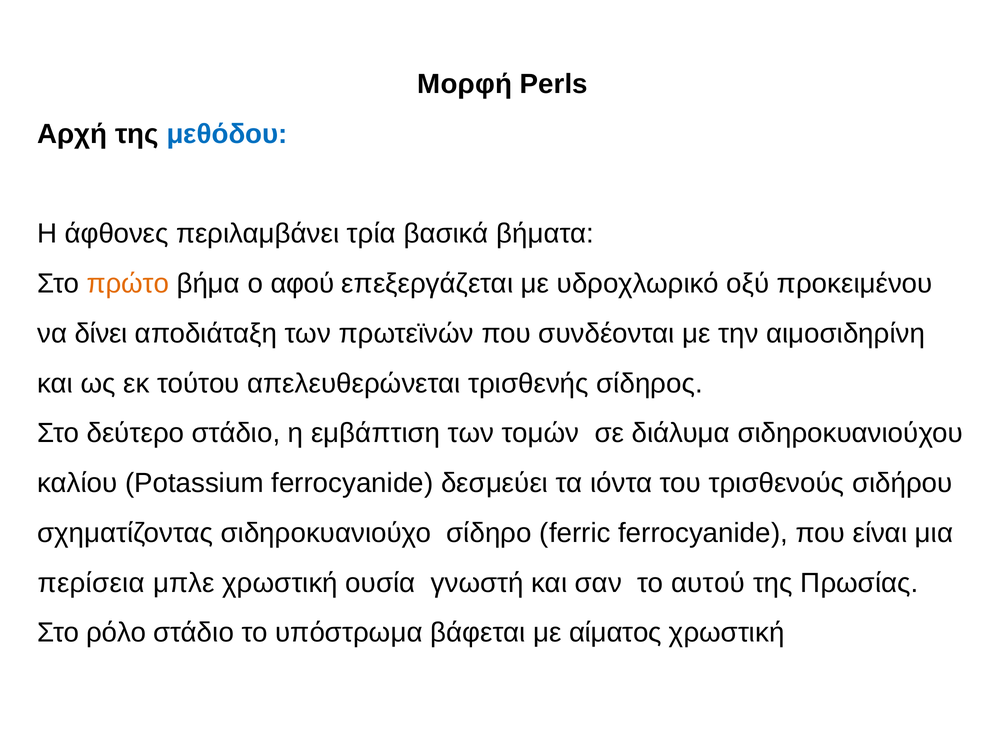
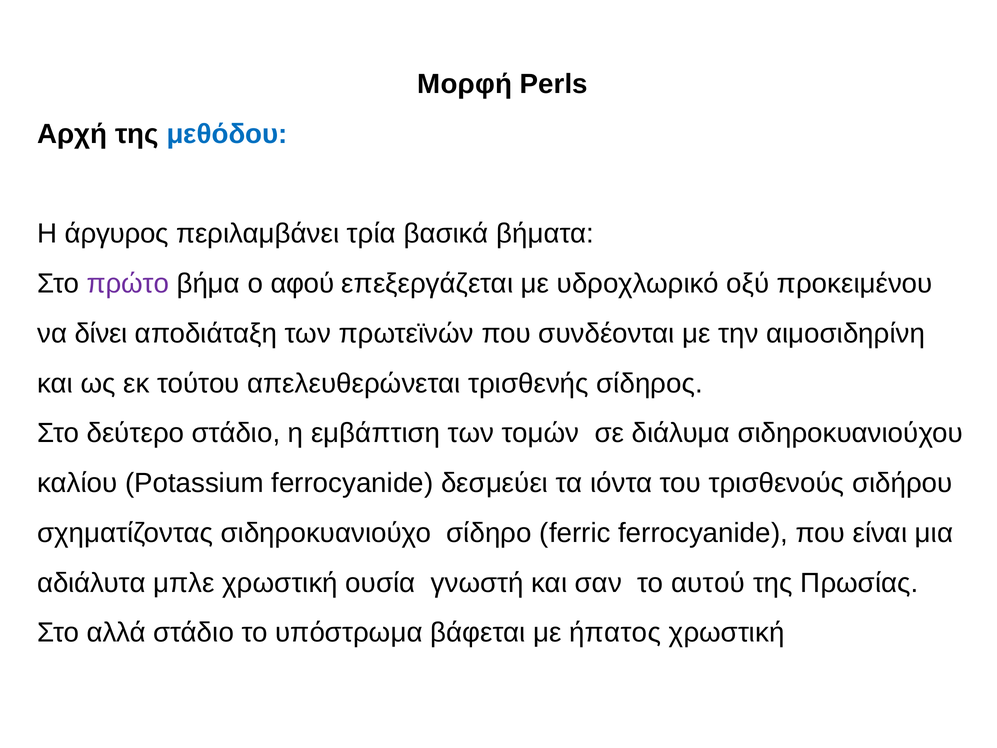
άφθονες: άφθονες -> άργυρος (117, 234)
πρώτο colour: orange -> purple (128, 284)
περίσεια: περίσεια -> αδιάλυτα (91, 583)
ρόλο: ρόλο -> αλλά (116, 633)
αίματος: αίματος -> ήπατος (615, 633)
